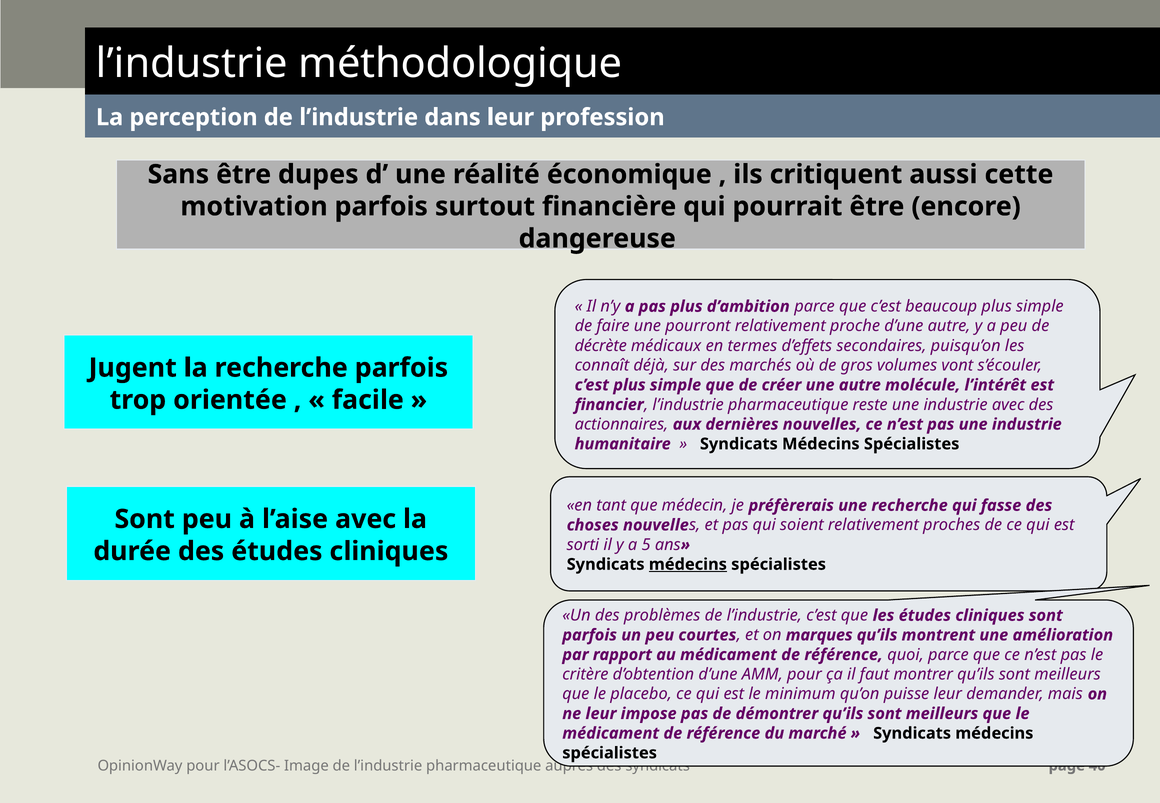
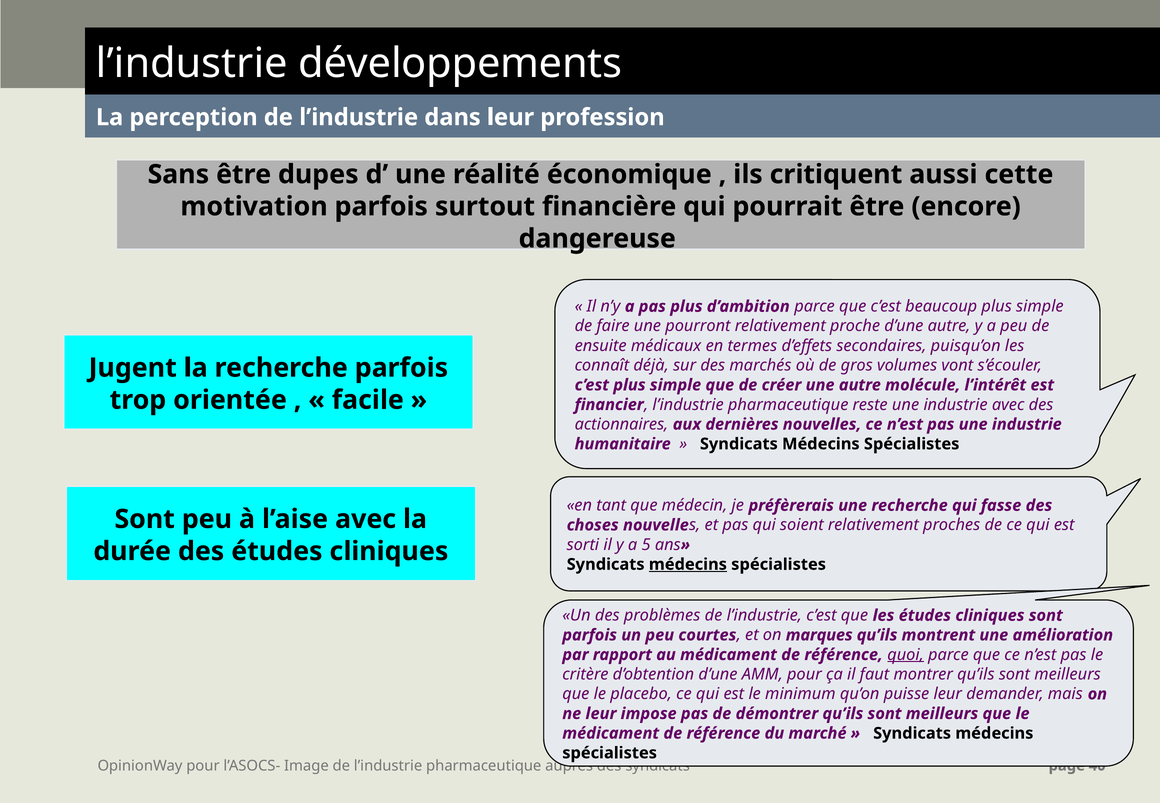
méthodologique: méthodologique -> développements (460, 63)
décrète: décrète -> ensuite (601, 346)
quoi underline: none -> present (906, 655)
